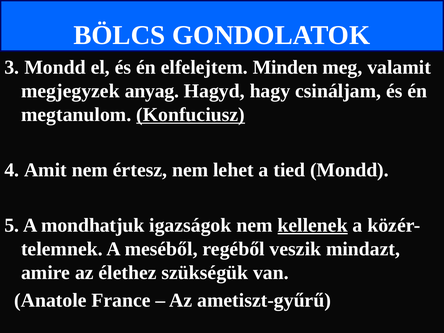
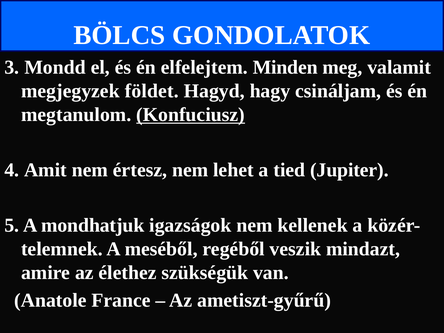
anyag: anyag -> földet (152, 91)
tied Mondd: Mondd -> Jupiter (349, 170)
kellenek underline: present -> none (313, 225)
